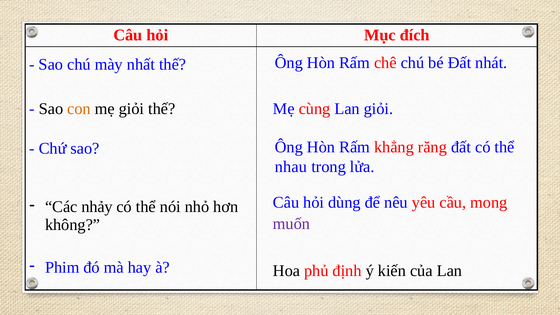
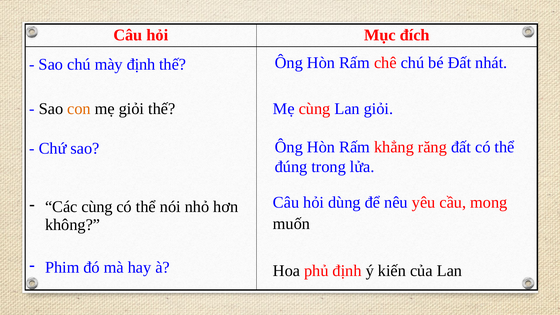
mày nhất: nhất -> định (141, 64)
nhau: nhau -> đúng (291, 167)
Các nhảy: nhảy -> cùng (97, 207)
muốn colour: purple -> black (292, 224)
